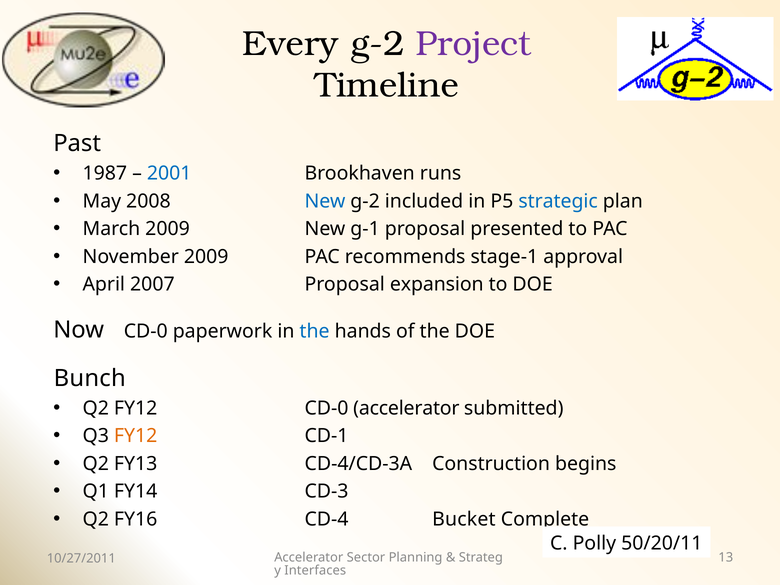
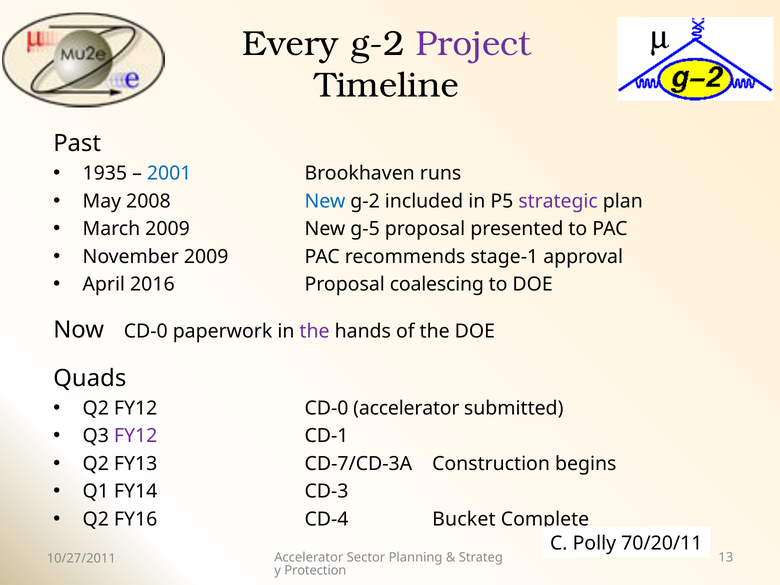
1987: 1987 -> 1935 (105, 173)
strategic colour: blue -> purple (558, 201)
g-1: g-1 -> g-5 (365, 229)
2007: 2007 -> 2016 (152, 284)
expansion: expansion -> coalescing (437, 284)
the colour: blue -> purple (315, 332)
Bunch: Bunch -> Quads (90, 378)
FY12 colour: orange -> purple (136, 436)
CD-4/CD-3A: CD-4/CD-3A -> CD-7/CD-3A (358, 464)
50/20/11: 50/20/11 -> 70/20/11 (662, 543)
Interfaces: Interfaces -> Protection (315, 571)
